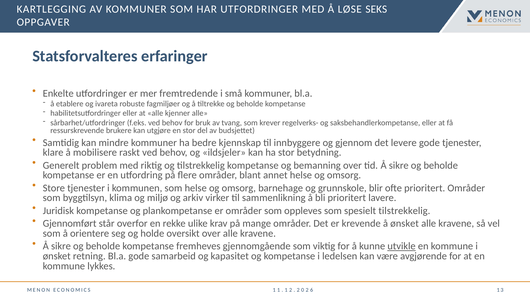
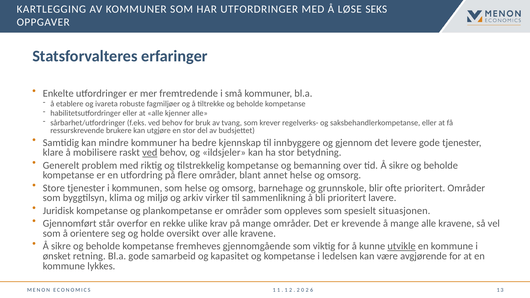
ved underline: none -> present (150, 153)
spesielt tilstrekkelig: tilstrekkelig -> situasjonen (404, 211)
å ønsket: ønsket -> mange (405, 224)
